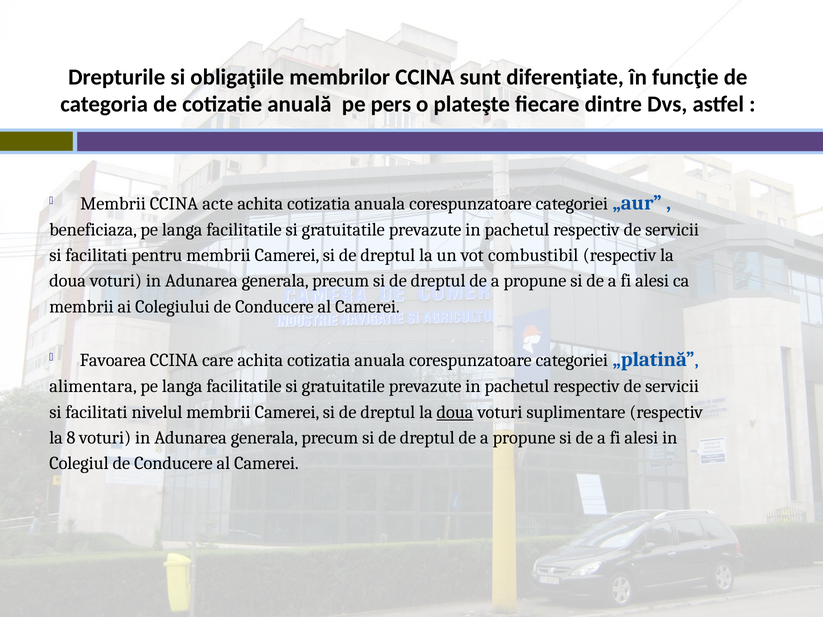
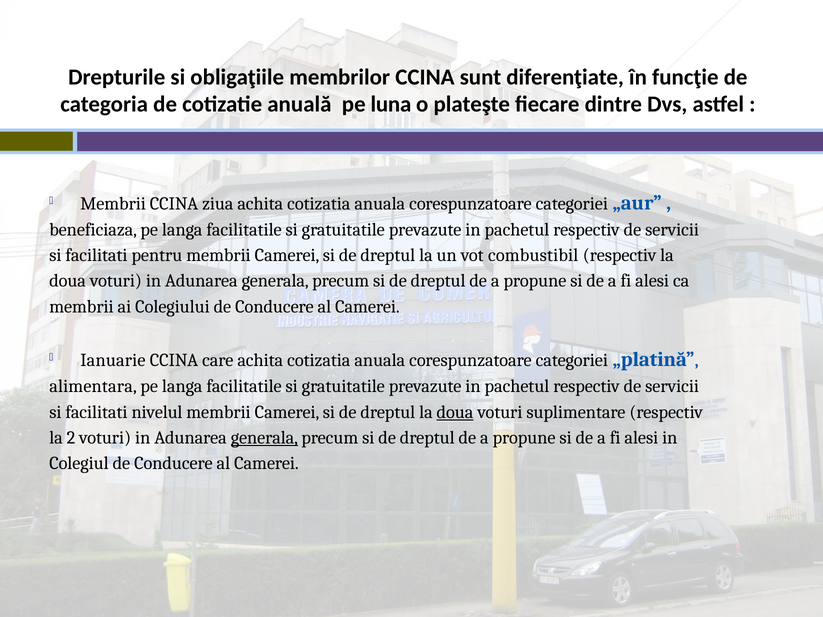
pers: pers -> luna (391, 104)
acte: acte -> ziua (218, 204)
Favoarea: Favoarea -> Ianuarie (113, 361)
8: 8 -> 2 (71, 438)
generala underline: none -> present (264, 438)
